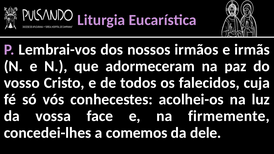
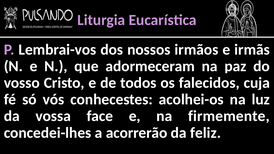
comemos: comemos -> acorrerão (137, 133)
dele: dele -> feliz (206, 133)
